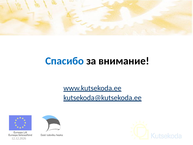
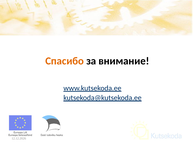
Спасибо colour: blue -> orange (65, 61)
